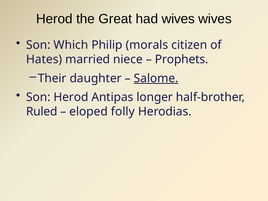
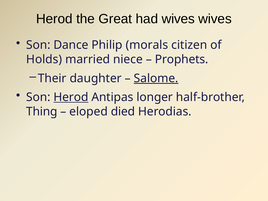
Which: Which -> Dance (71, 45)
Hates: Hates -> Holds (44, 59)
Herod underline: none -> present (71, 97)
Ruled: Ruled -> Thing (42, 111)
folly: folly -> died (123, 111)
